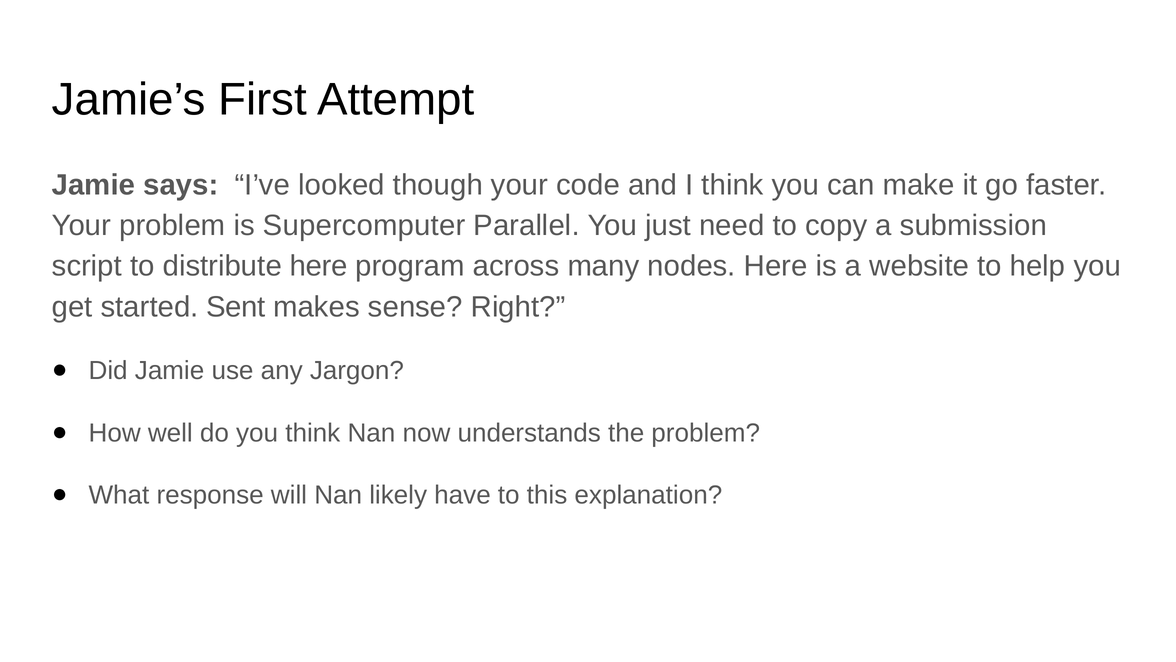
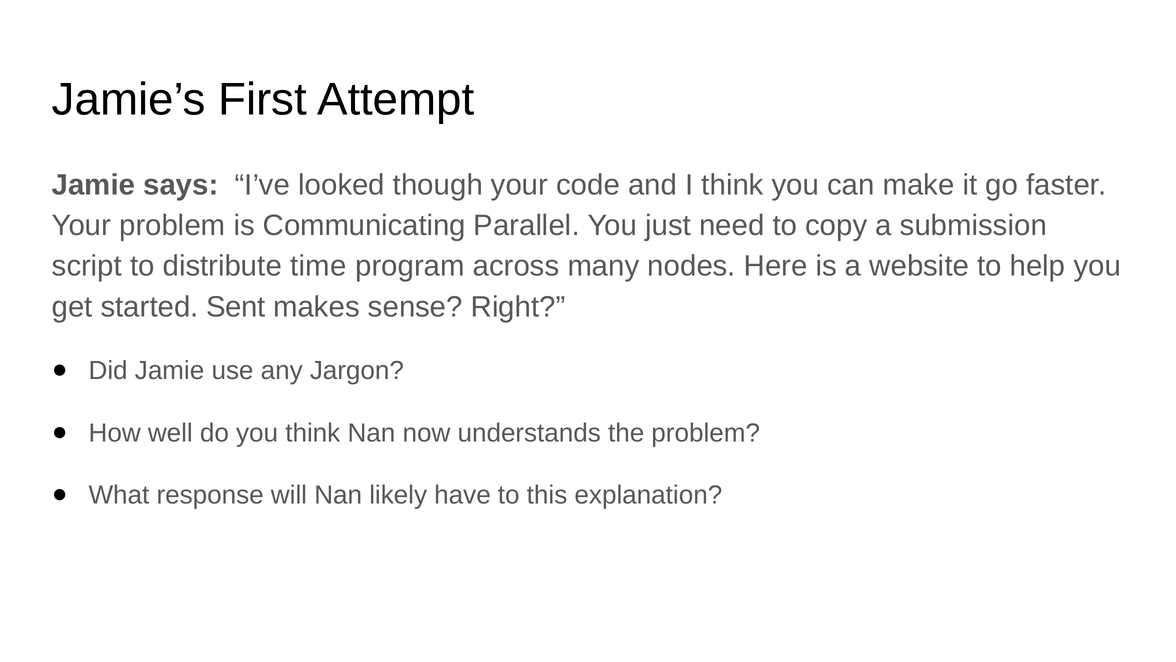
Supercomputer: Supercomputer -> Communicating (364, 225)
distribute here: here -> time (318, 266)
